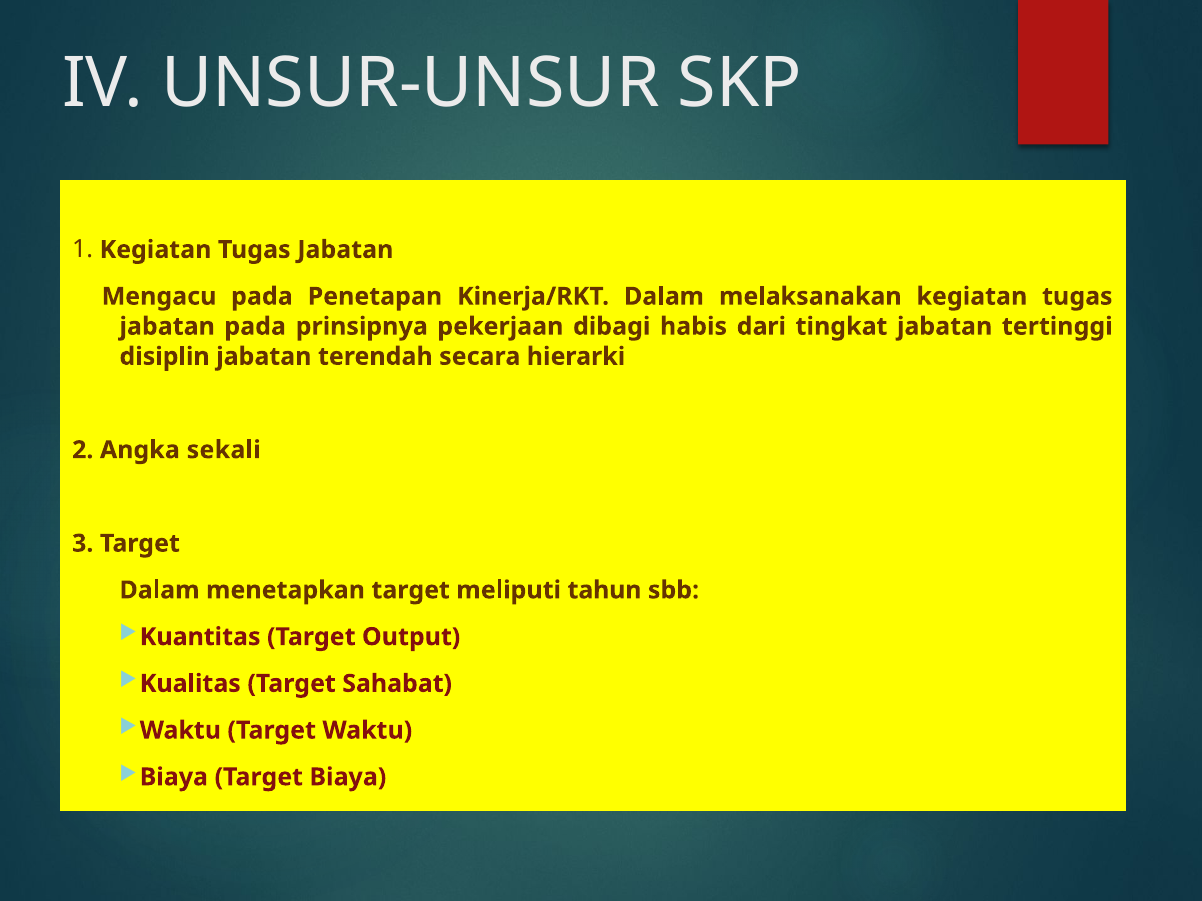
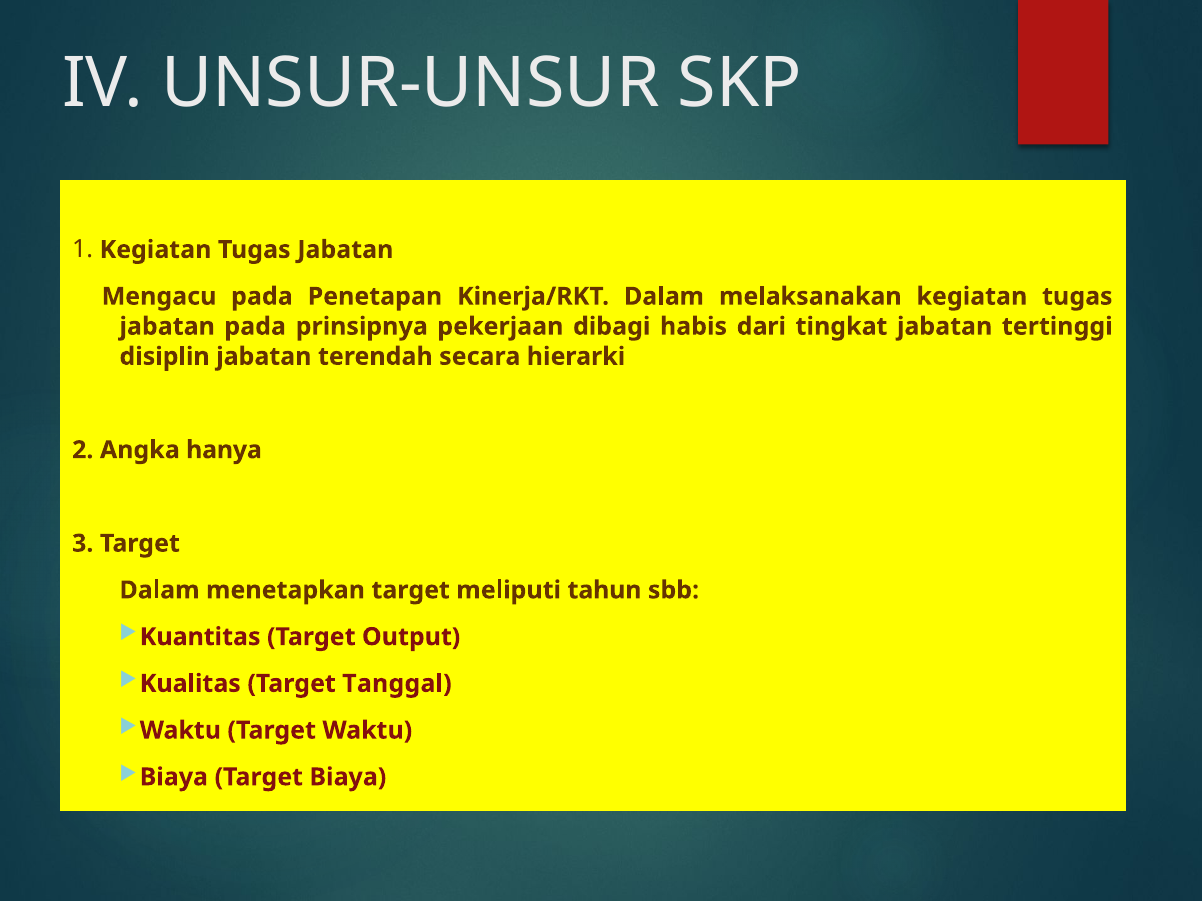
sekali: sekali -> hanya (224, 450)
Sahabat: Sahabat -> Tanggal (397, 684)
